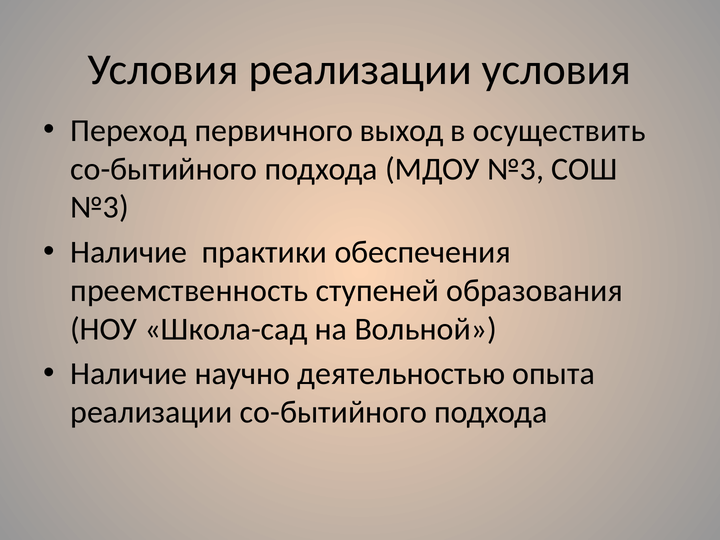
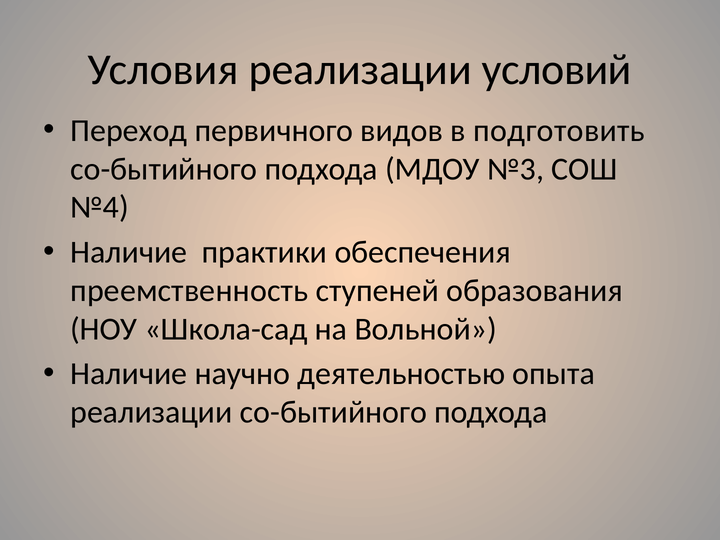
реализации условия: условия -> условий (557, 70)
выход: выход -> видов (402, 131)
осуществить: осуществить -> подготовить (559, 131)
№3: №3 -> №4 (100, 207)
